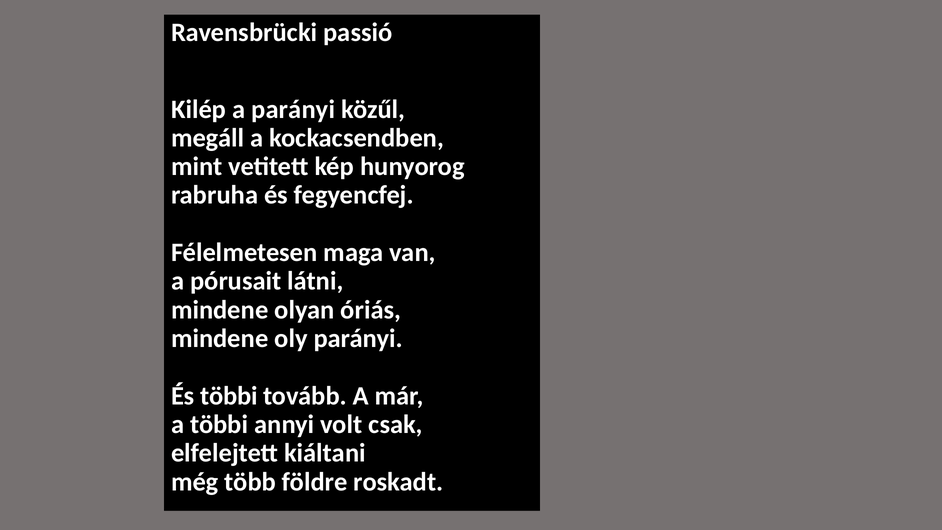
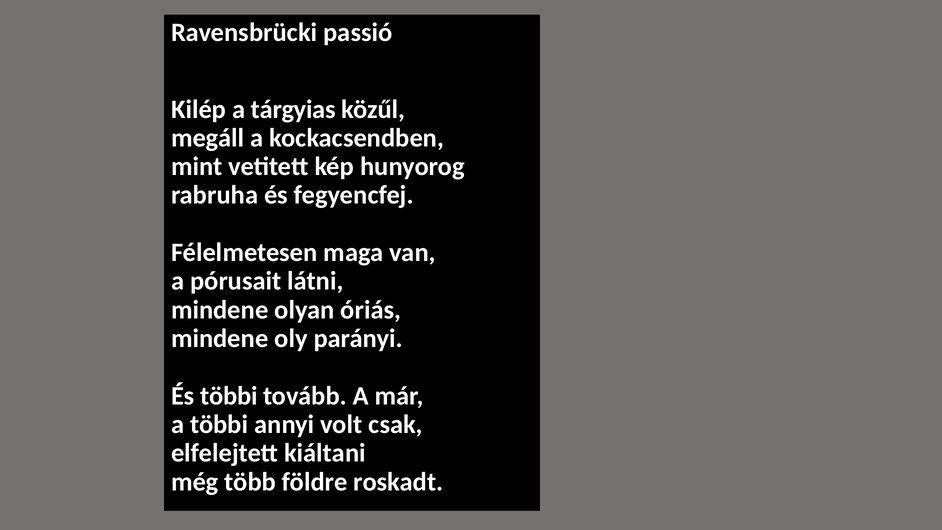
a parányi: parányi -> tárgyias (293, 109)
